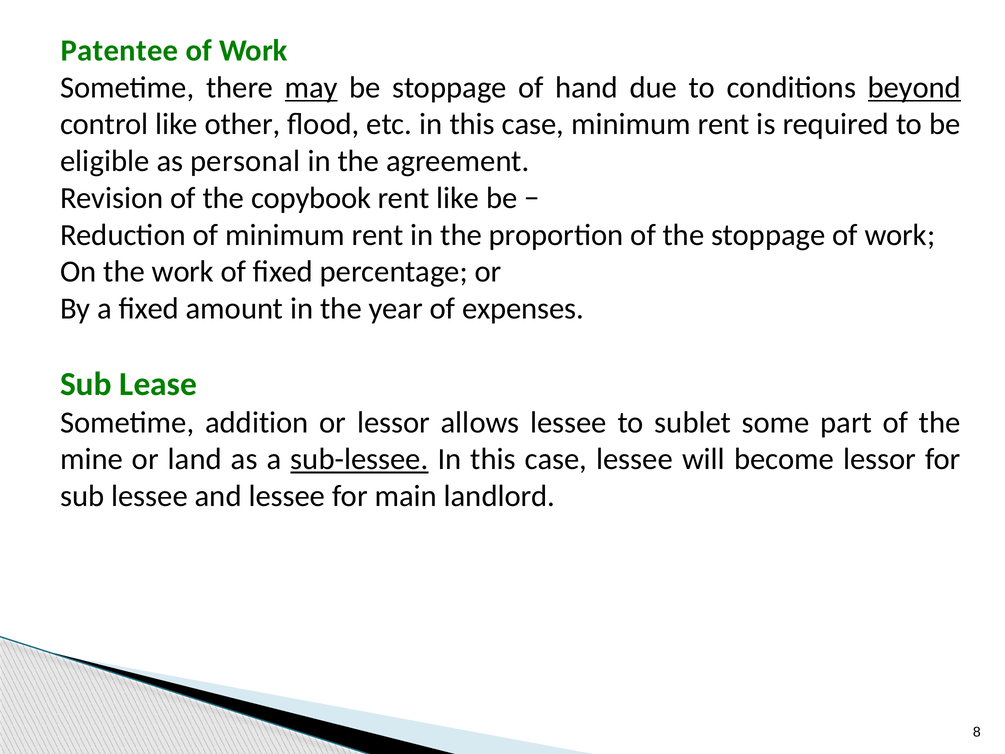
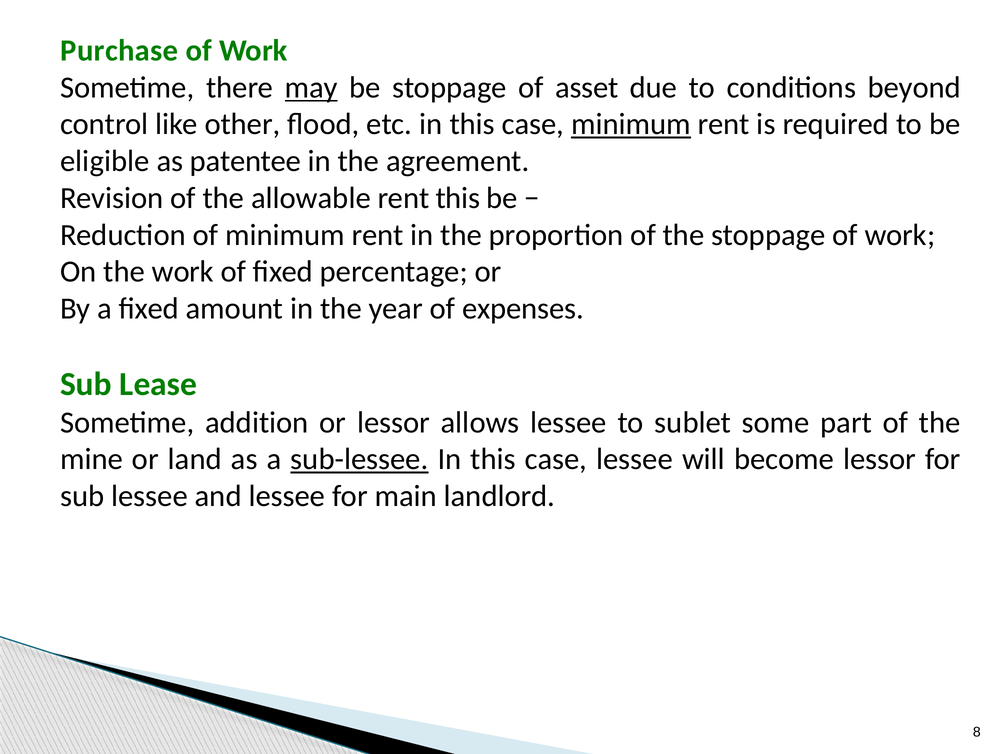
Patentee: Patentee -> Purchase (119, 51)
hand: hand -> asset (587, 87)
beyond underline: present -> none (914, 87)
minimum underline: none -> present (631, 124)
personal: personal -> patentee (246, 161)
copybook: copybook -> allowable (311, 198)
rent like: like -> this (458, 198)
